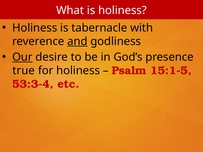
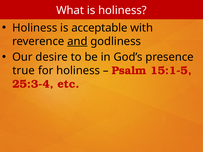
tabernacle: tabernacle -> acceptable (99, 28)
Our underline: present -> none (22, 57)
53:3-4: 53:3-4 -> 25:3-4 (33, 84)
